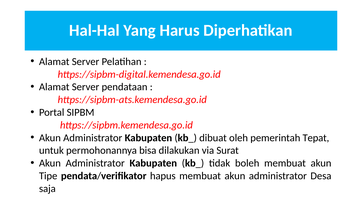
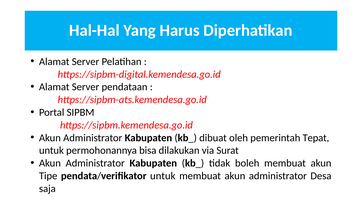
pendata/verifikator hapus: hapus -> untuk (163, 176)
